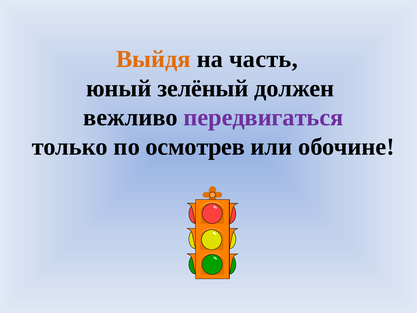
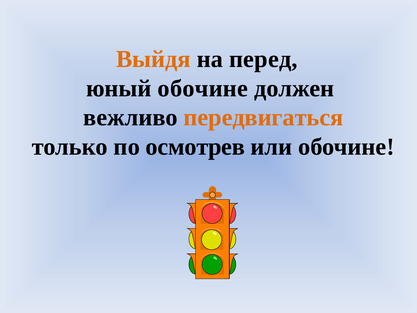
часть: часть -> перед (263, 59)
юный зелёный: зелёный -> обочине (203, 88)
передвигаться colour: purple -> orange (263, 117)
